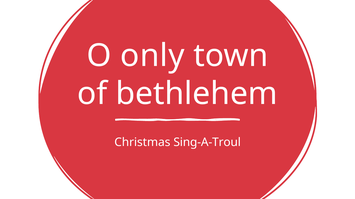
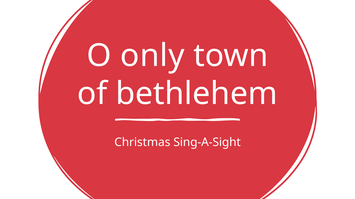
Sing-A-Troul: Sing-A-Troul -> Sing-A-Sight (207, 143)
